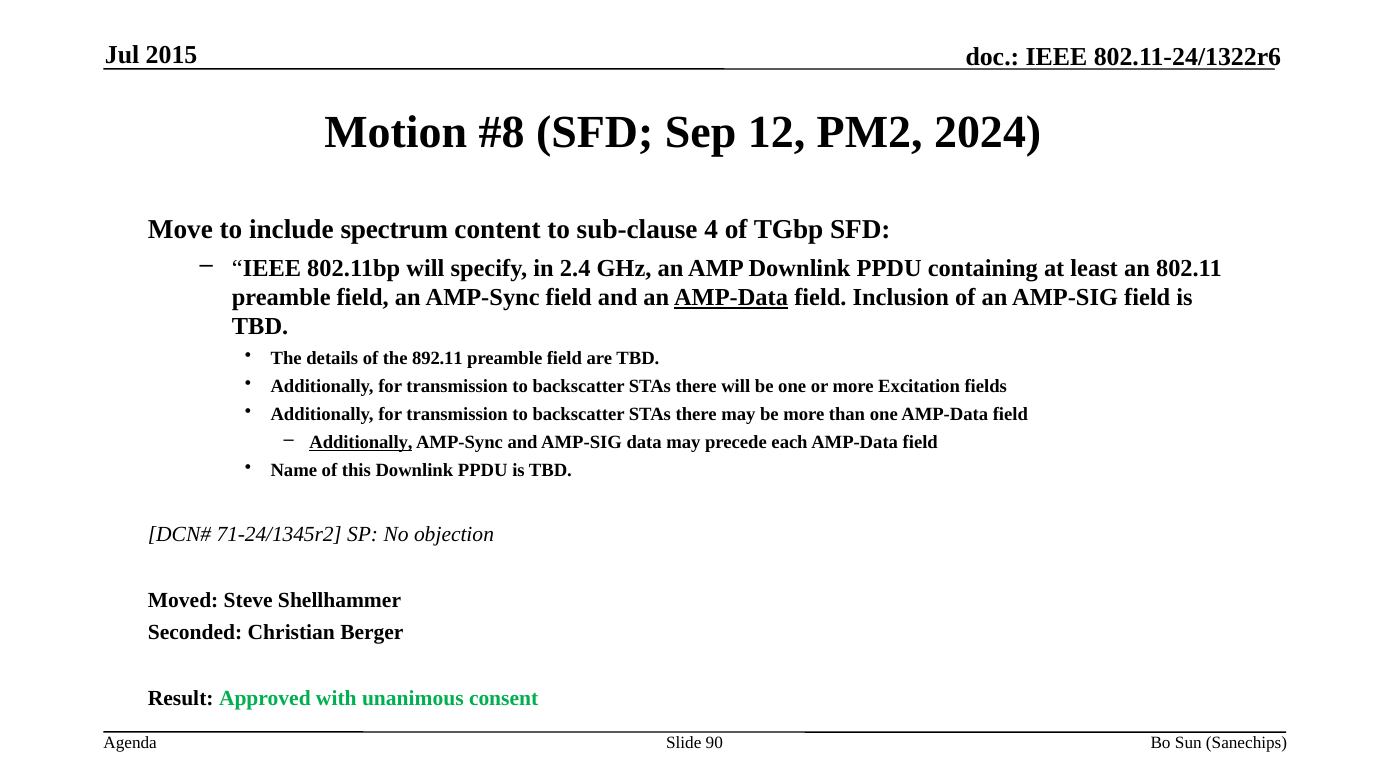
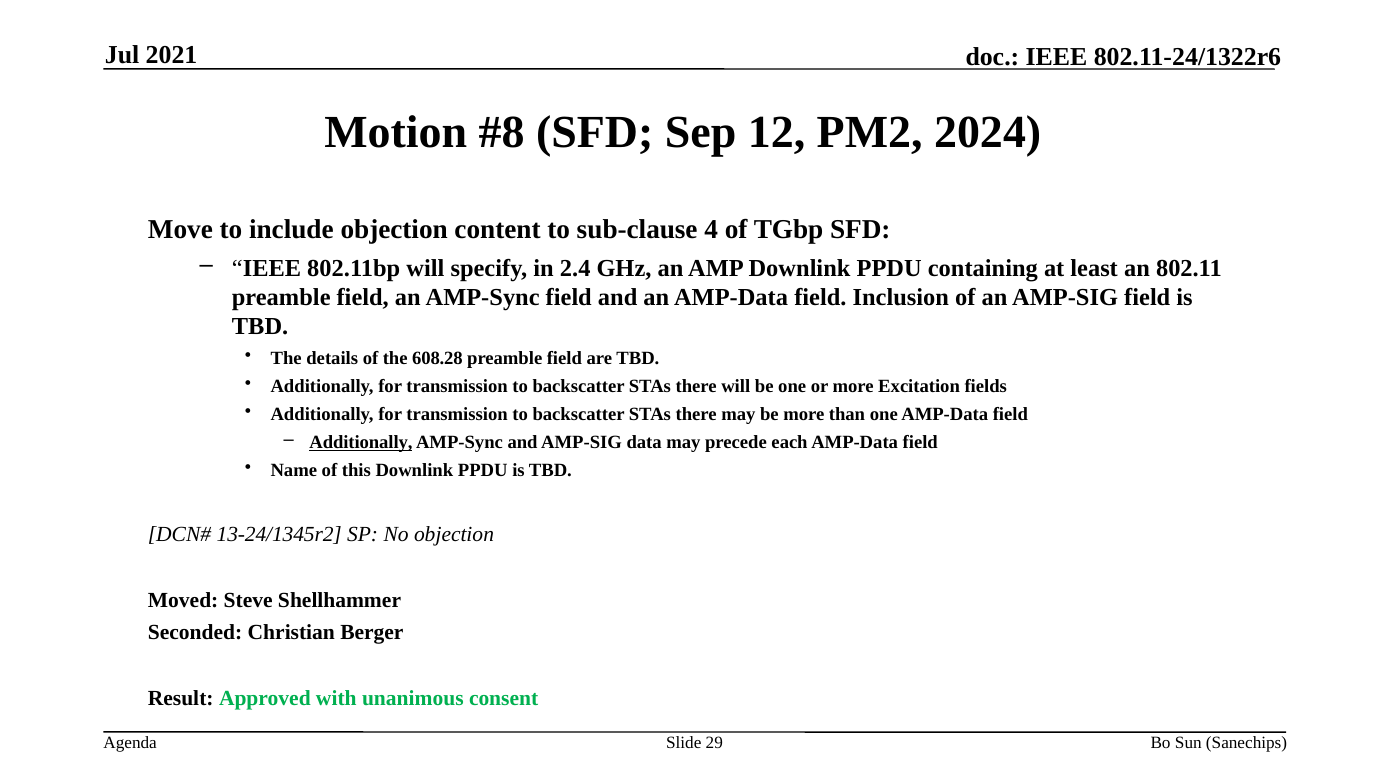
2015: 2015 -> 2021 (172, 55)
include spectrum: spectrum -> objection (394, 230)
AMP-Data underline: present -> none (731, 298)
892.11: 892.11 -> 608.28 (437, 358)
71-24/1345r2: 71-24/1345r2 -> 13-24/1345r2 (279, 535)
90: 90 -> 29 (714, 743)
